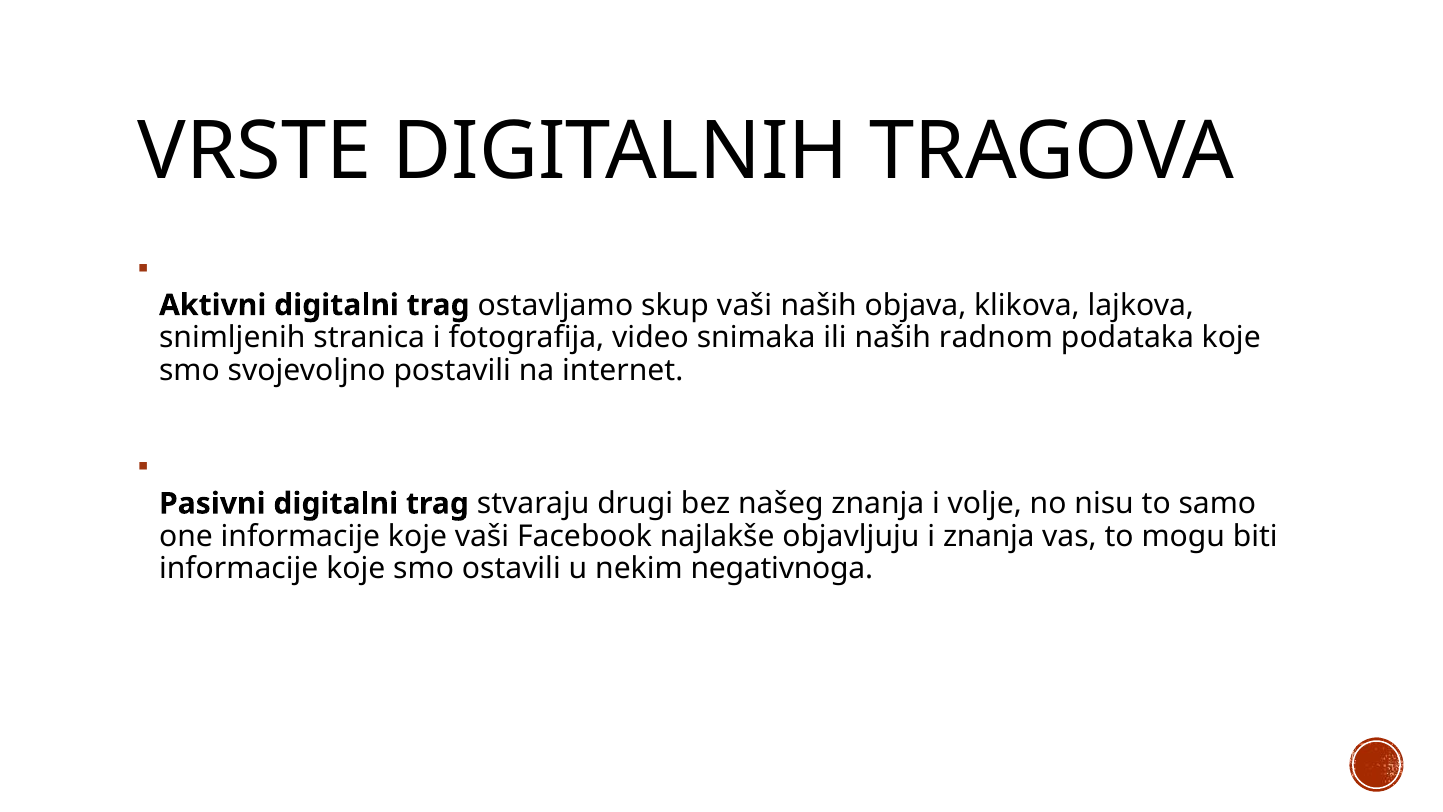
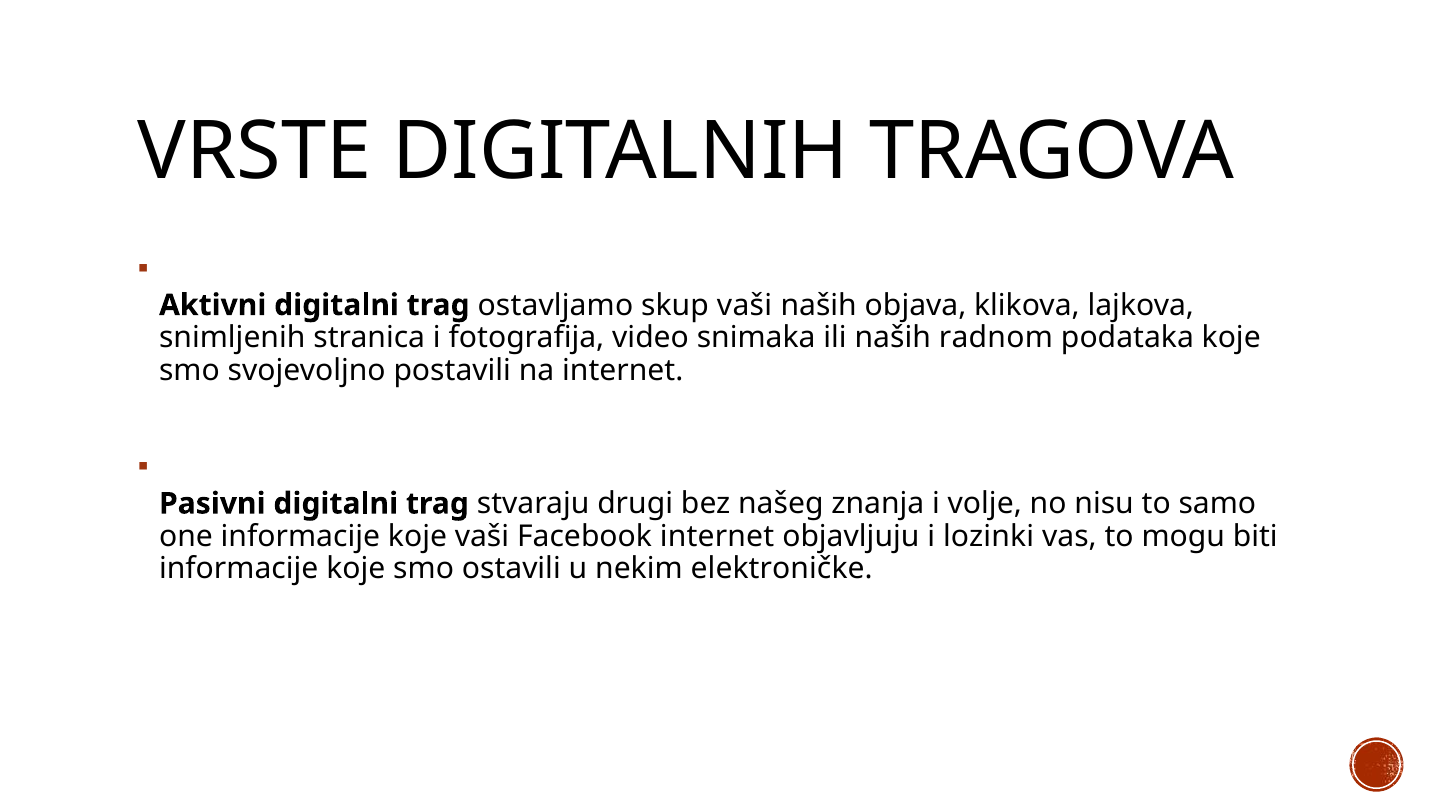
Facebook najlakše: najlakše -> internet (717, 536)
i znanja: znanja -> lozinki (989, 536)
negativnoga: negativnoga -> elektroničke (782, 568)
